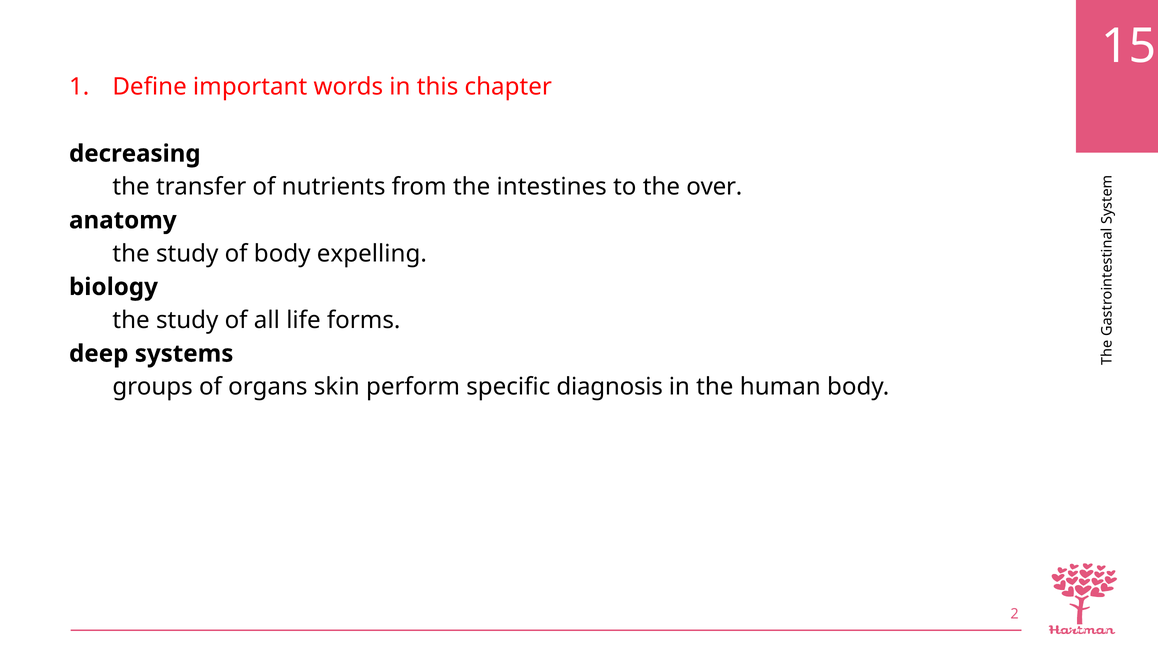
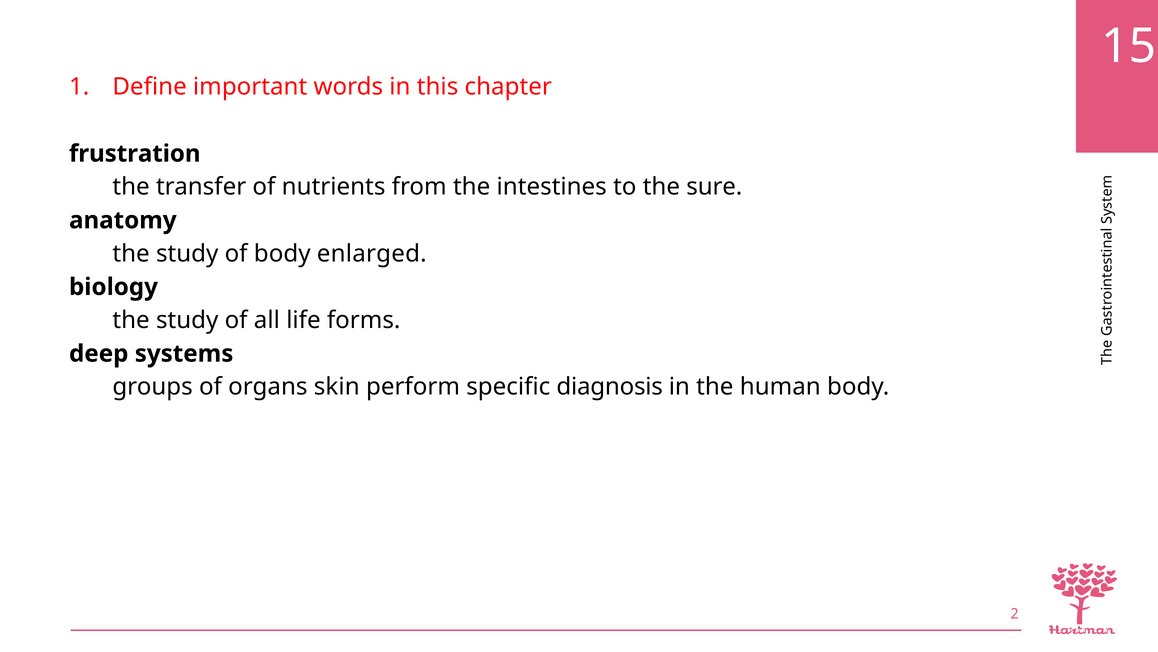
decreasing: decreasing -> frustration (135, 154)
over: over -> sure (714, 187)
expelling: expelling -> enlarged (372, 253)
